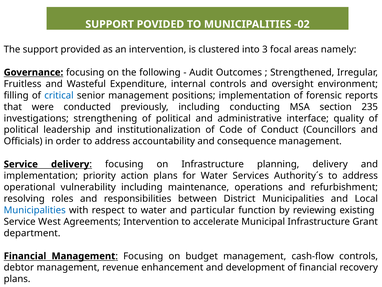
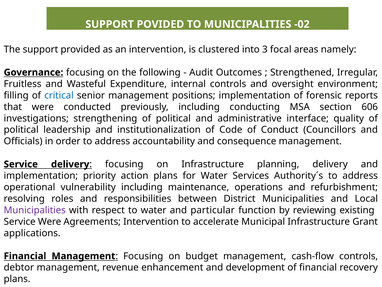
235: 235 -> 606 (370, 107)
Municipalities colour: blue -> purple (35, 210)
Service West: West -> Were (50, 221)
department: department -> applications (32, 233)
